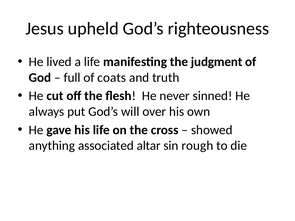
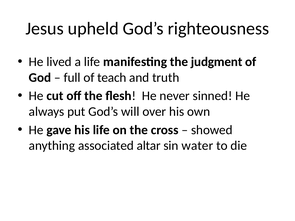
coats: coats -> teach (112, 78)
rough: rough -> water (197, 146)
